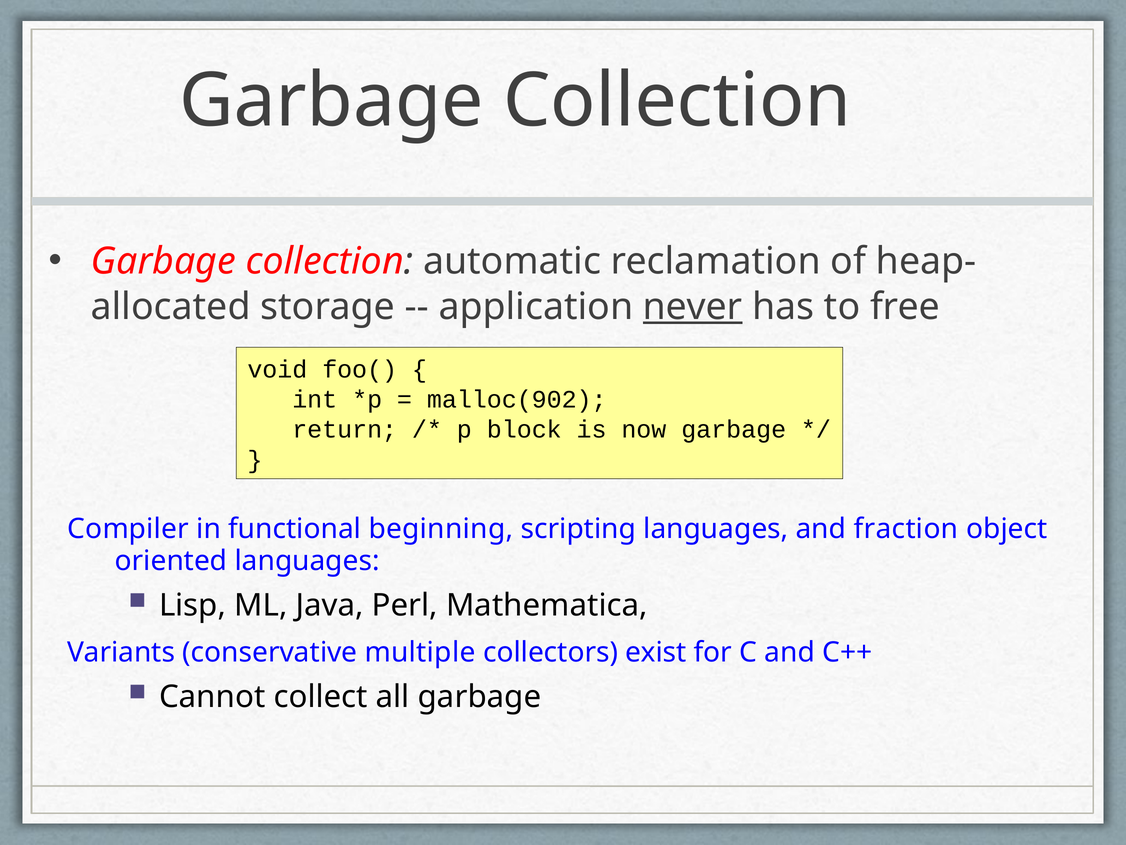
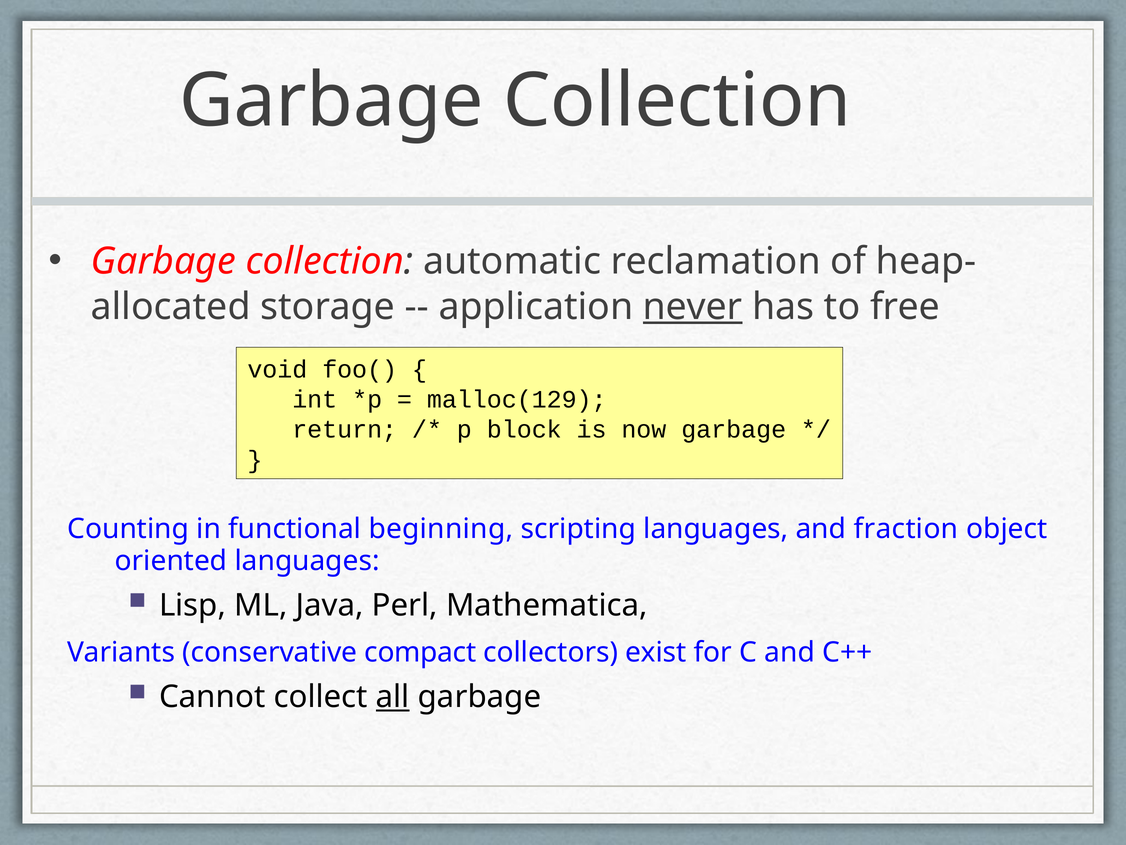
malloc(902: malloc(902 -> malloc(129 (517, 399)
Compiler: Compiler -> Counting (128, 528)
multiple: multiple -> compact (420, 652)
all underline: none -> present (393, 697)
